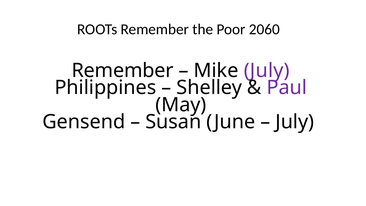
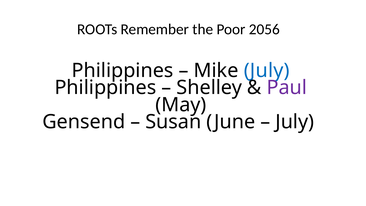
2060: 2060 -> 2056 (264, 29)
Remember: Remember -> Philippines (123, 70)
July colour: purple -> blue (267, 70)
